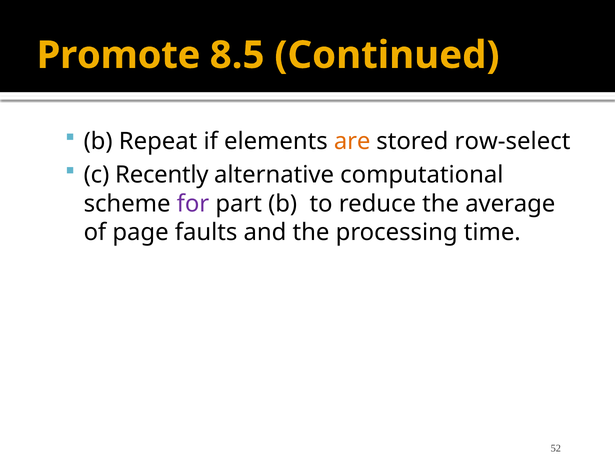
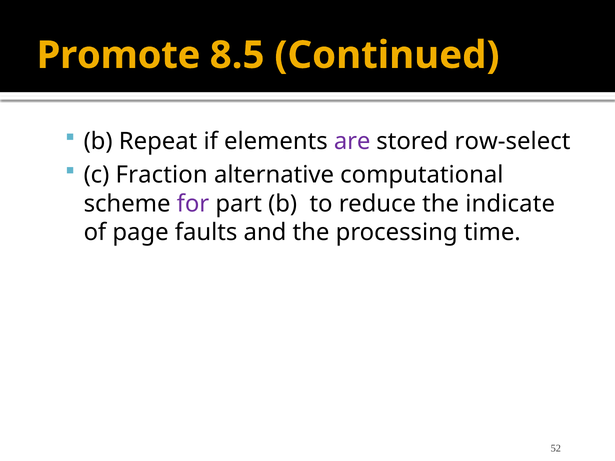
are colour: orange -> purple (352, 142)
Recently: Recently -> Fraction (162, 175)
average: average -> indicate (510, 204)
